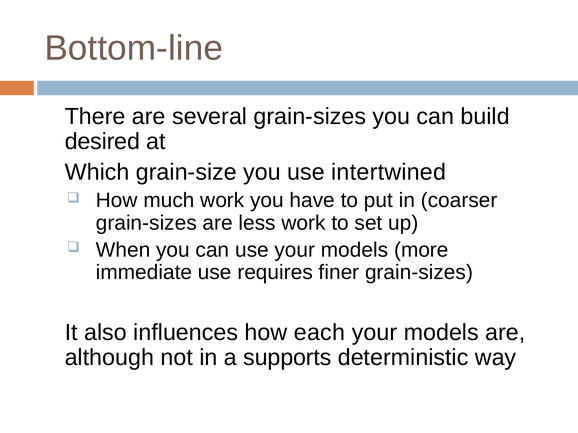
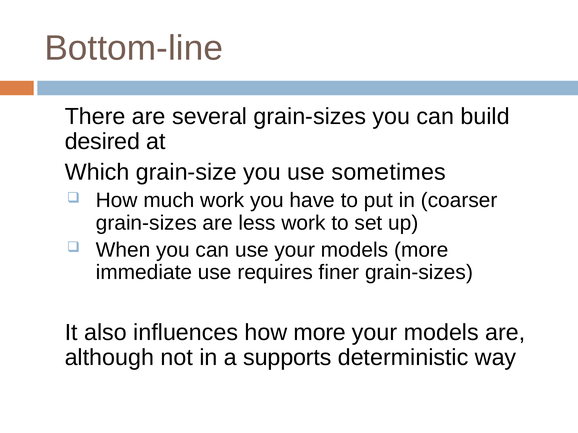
intertwined: intertwined -> sometimes (389, 172)
how each: each -> more (320, 333)
